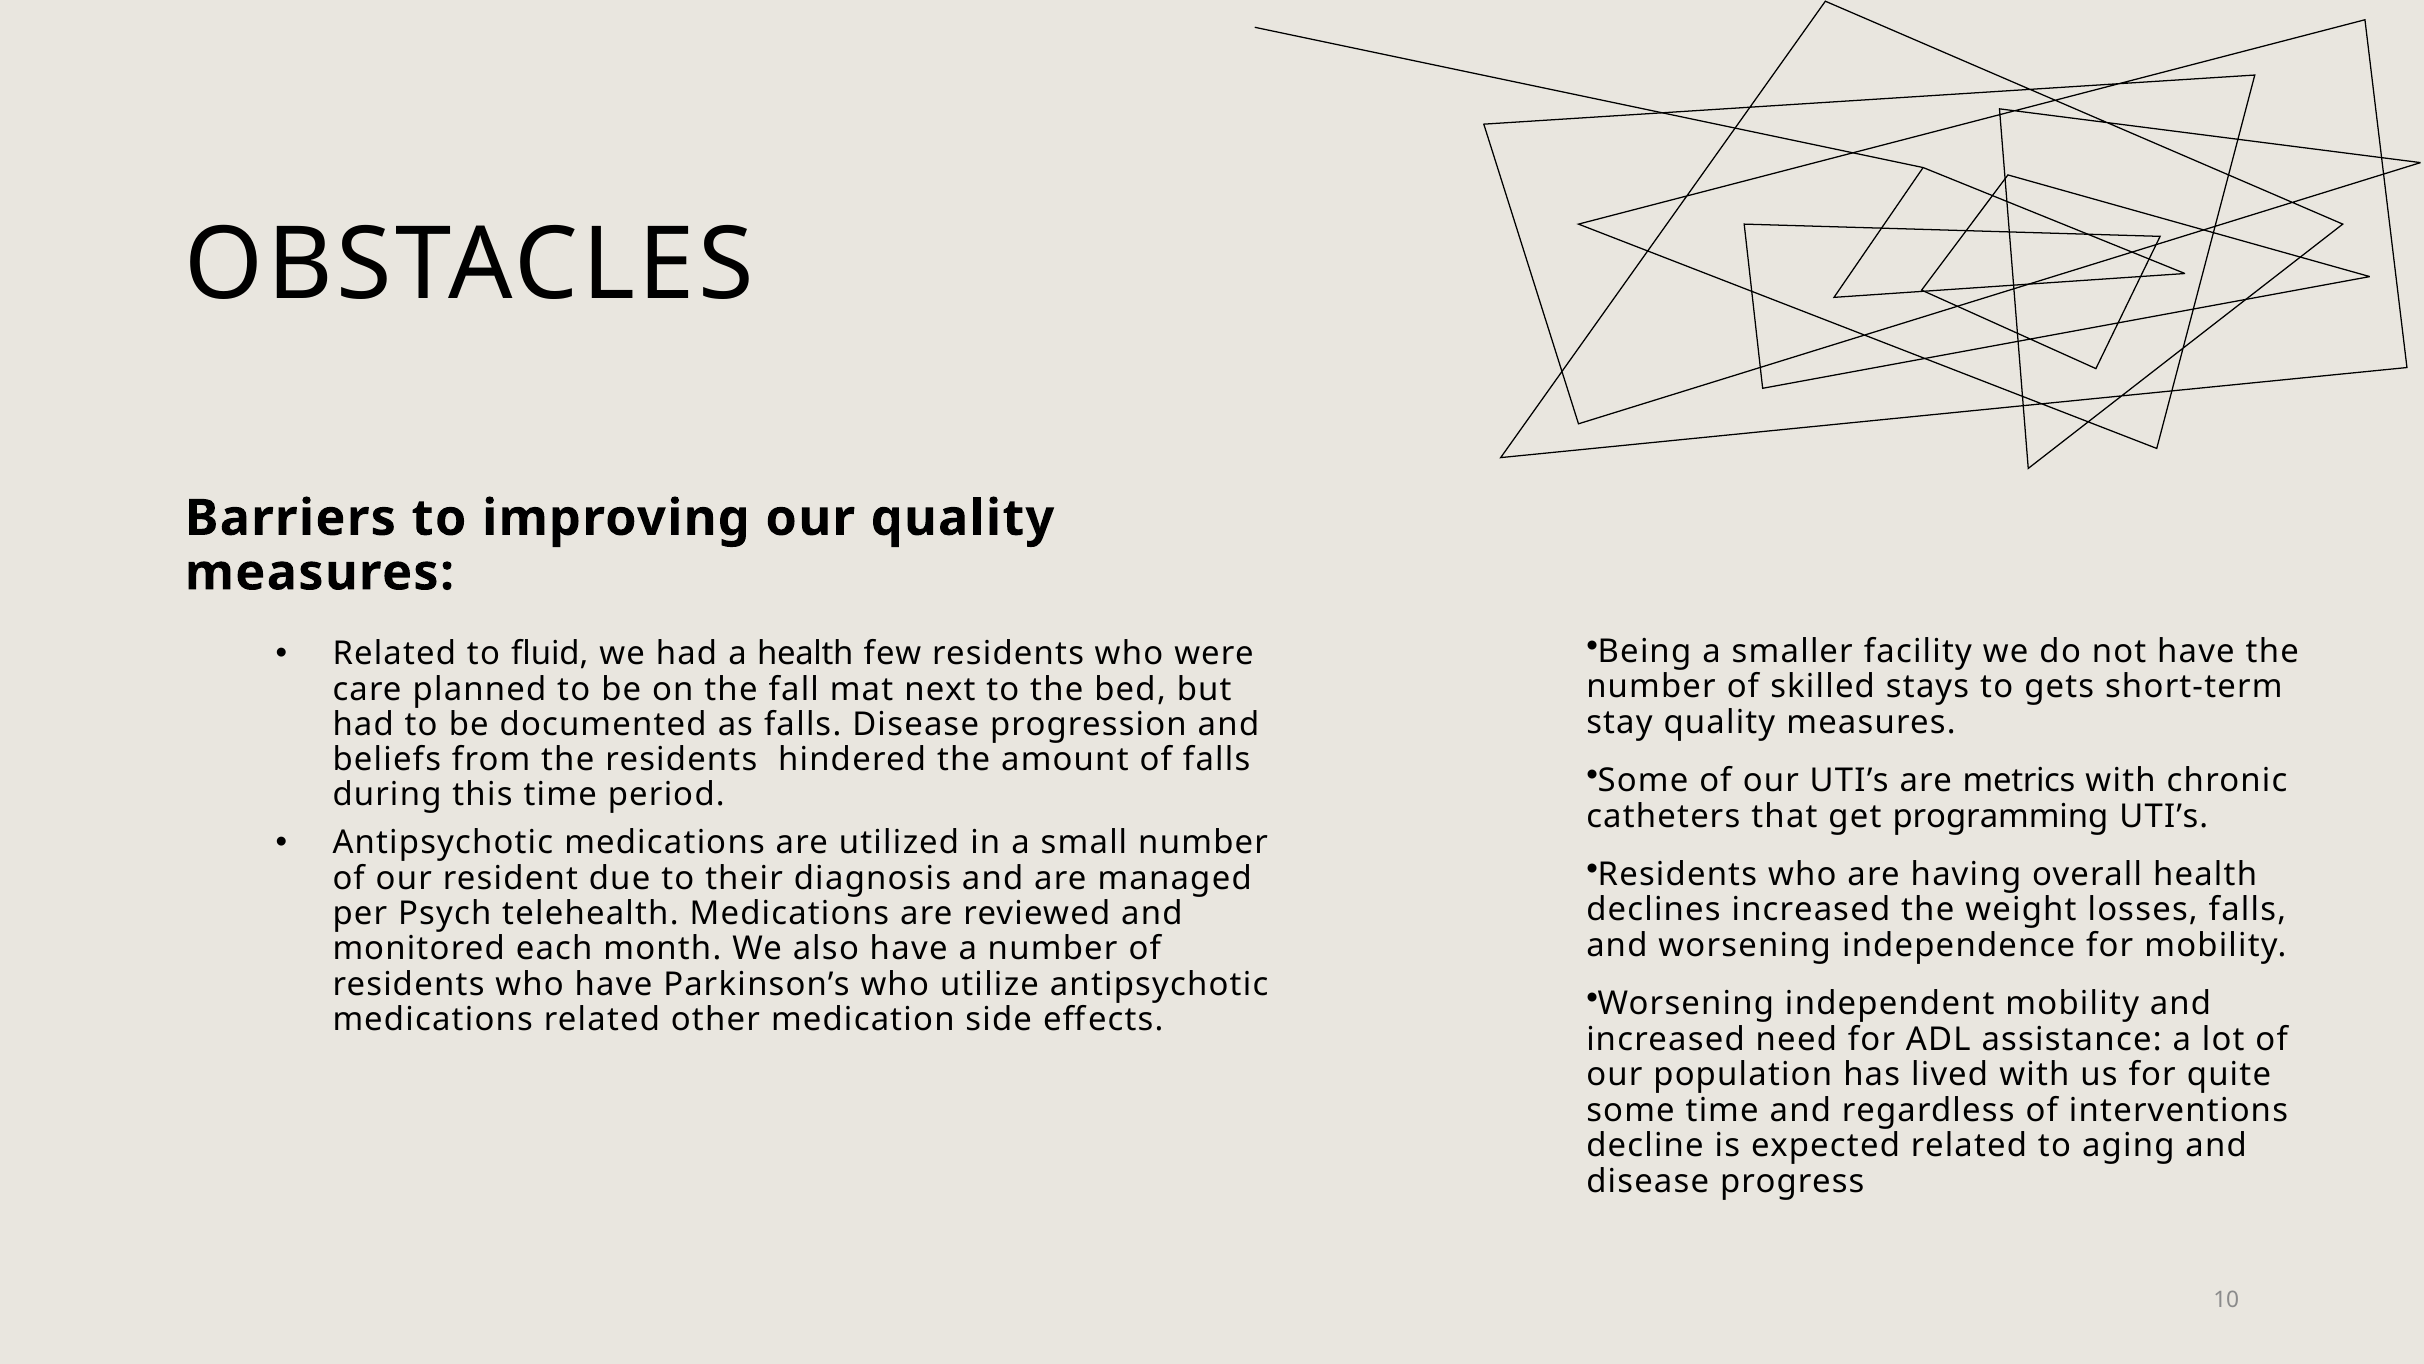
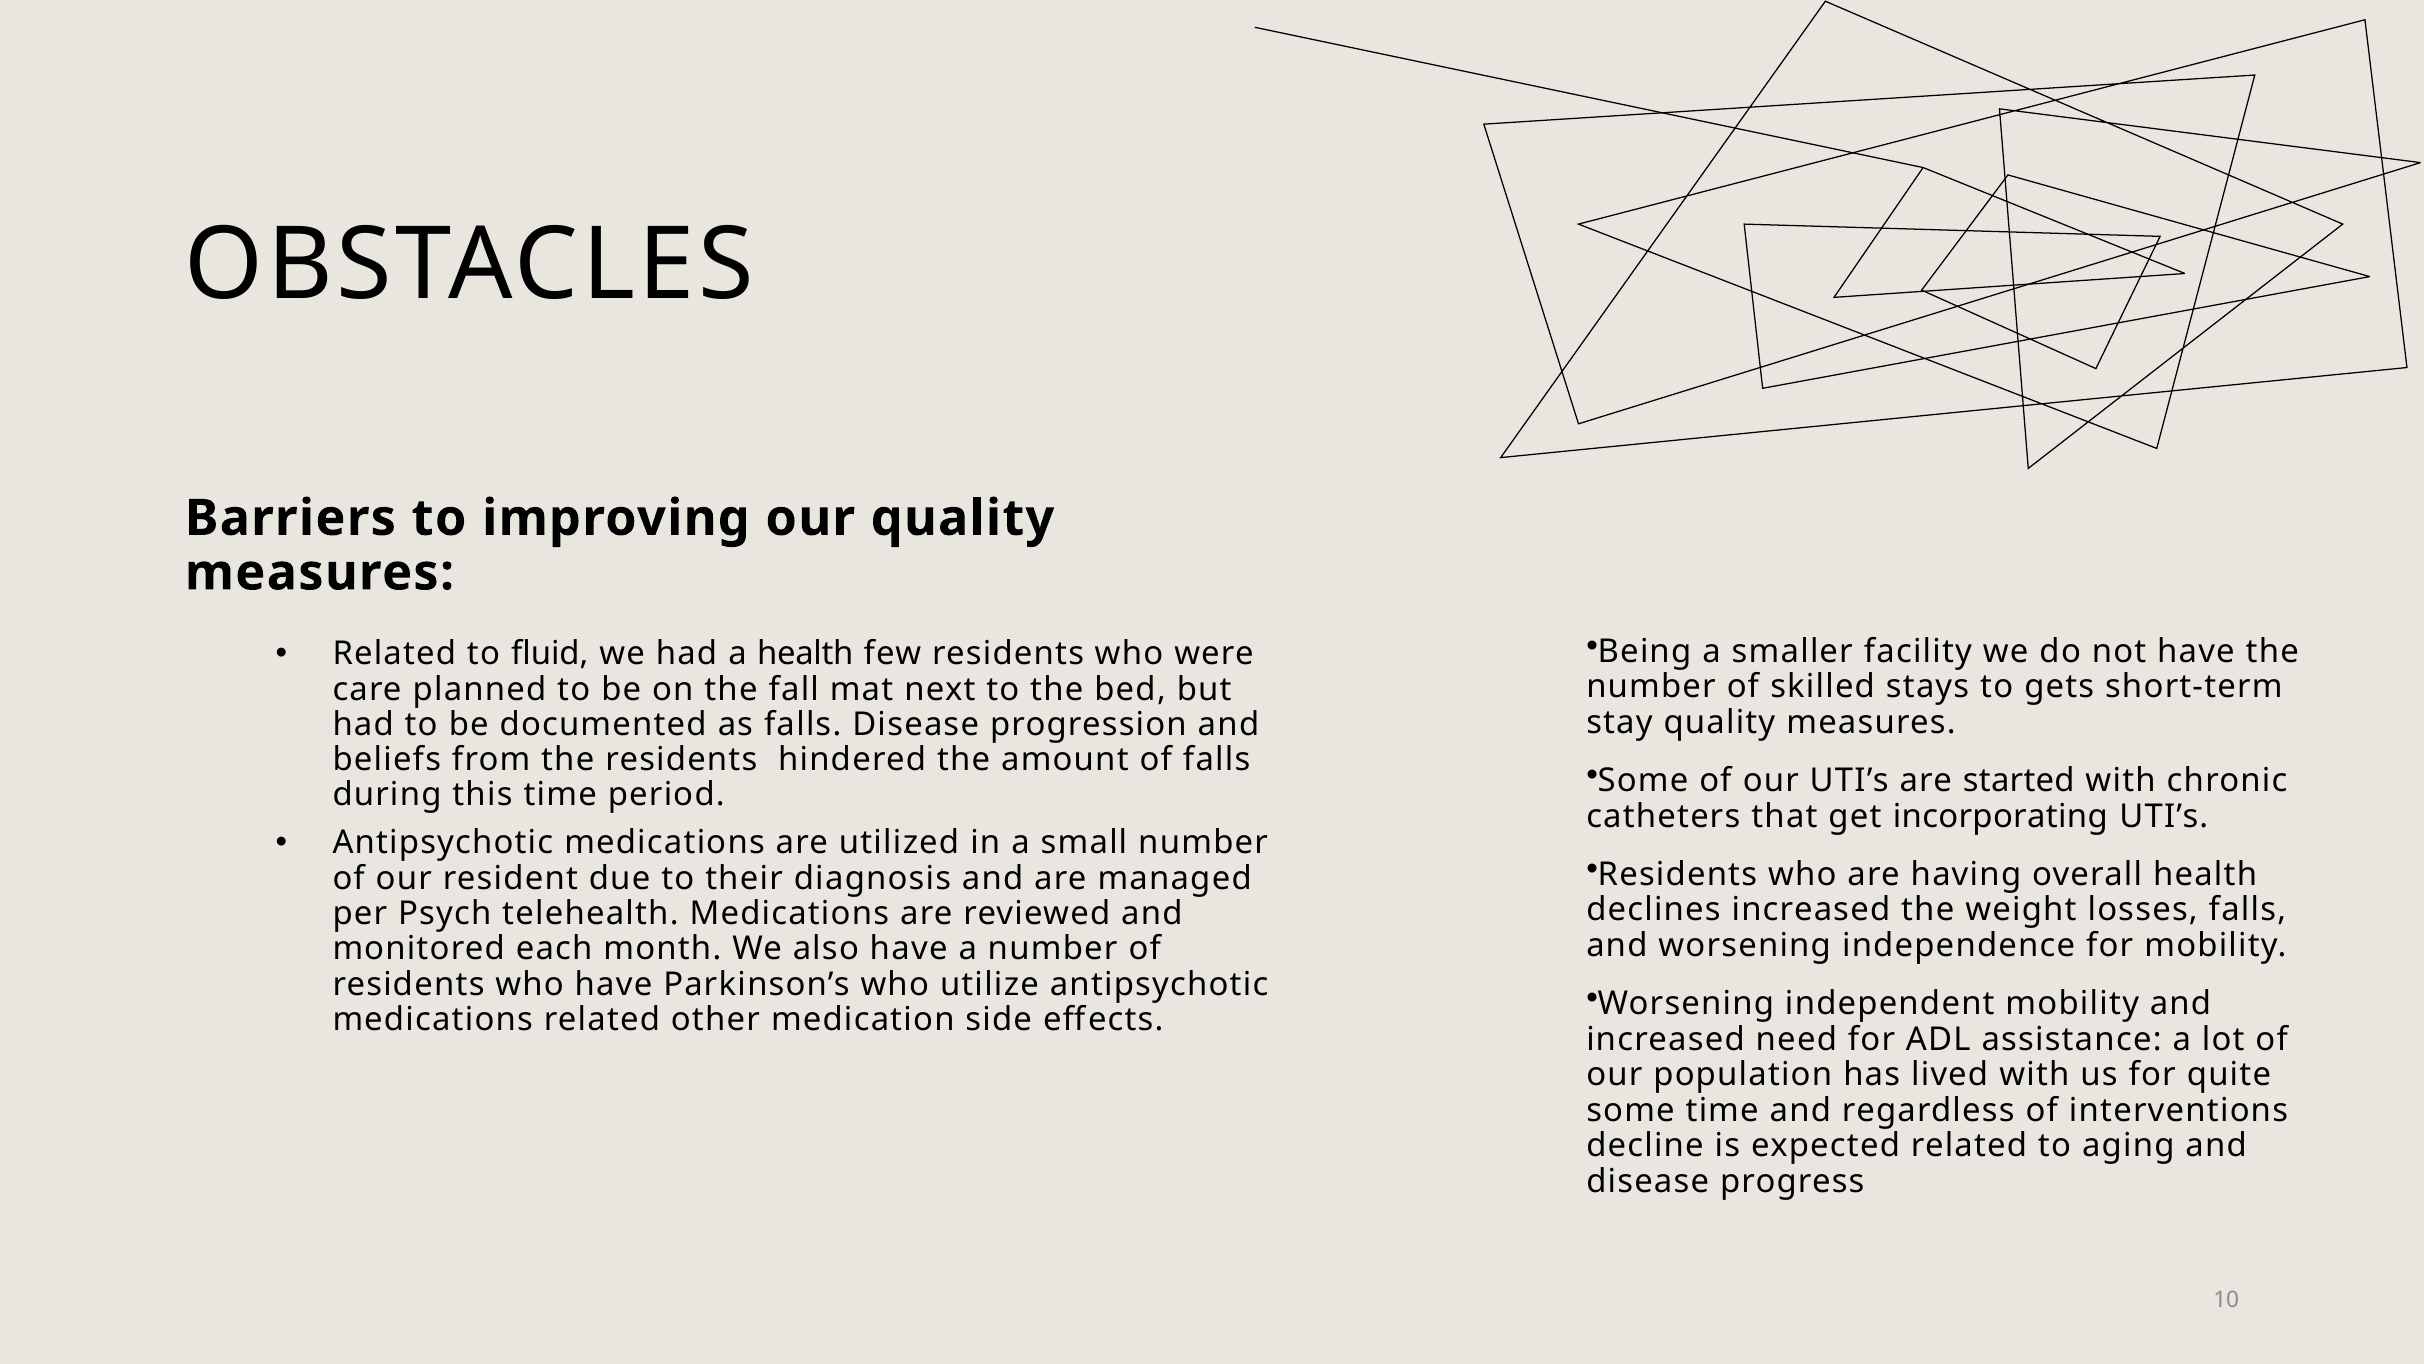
metrics: metrics -> started (2019, 780)
programming: programming -> incorporating (2000, 816)
